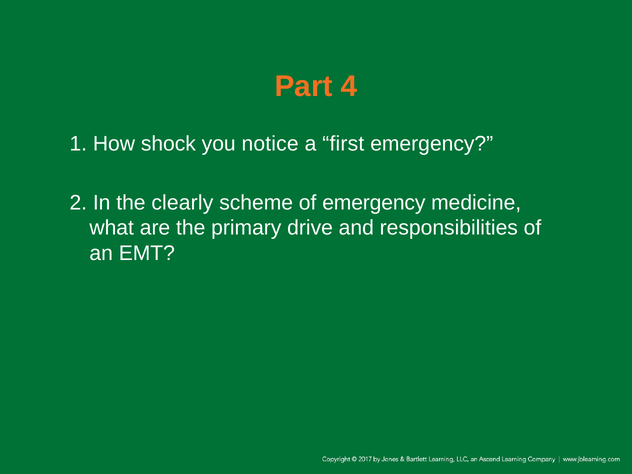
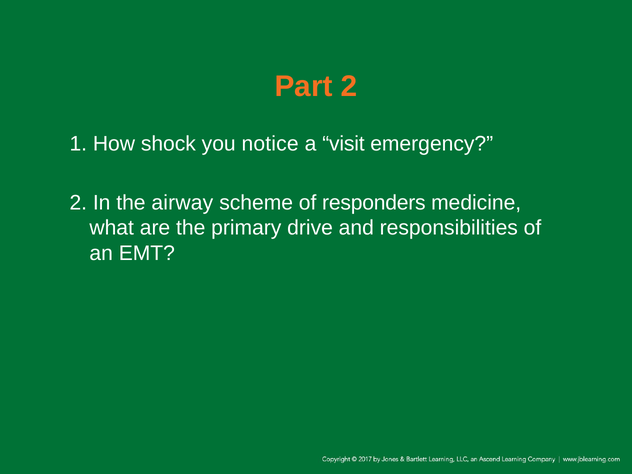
Part 4: 4 -> 2 (349, 86)
first: first -> visit (343, 144)
clearly: clearly -> airway (182, 203)
of emergency: emergency -> responders (374, 203)
